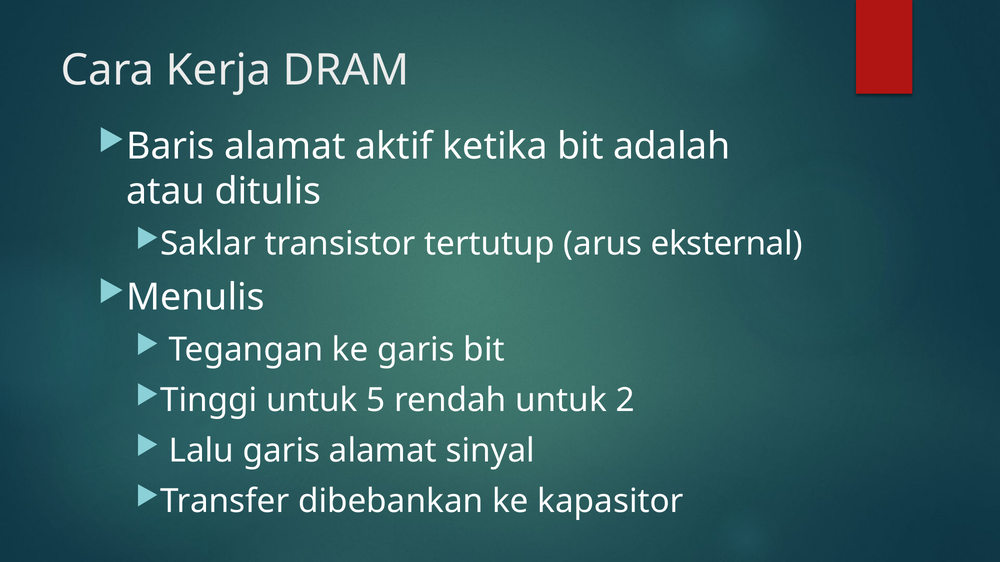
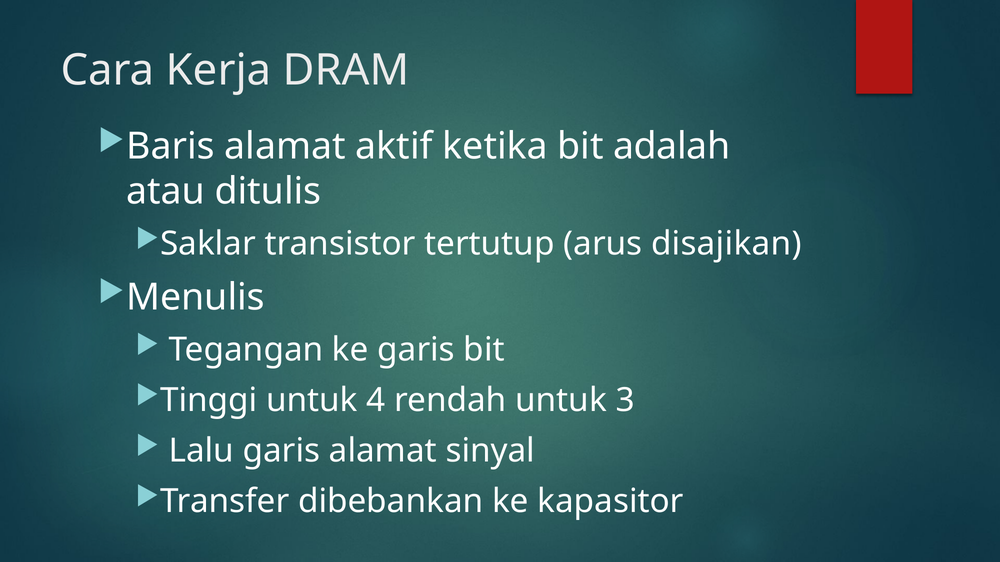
eksternal: eksternal -> disajikan (726, 244)
5: 5 -> 4 (376, 401)
2: 2 -> 3 (625, 401)
